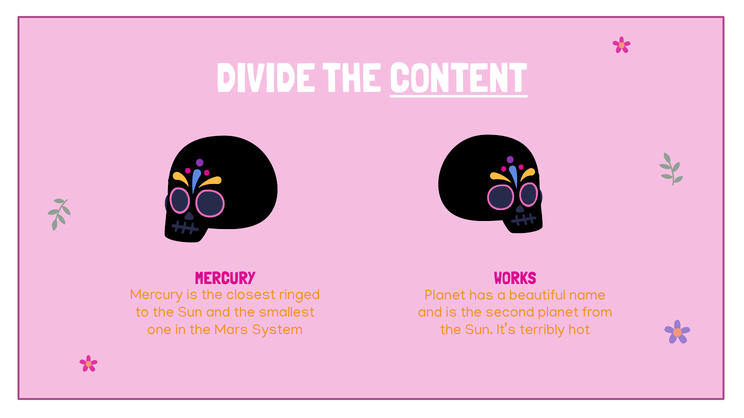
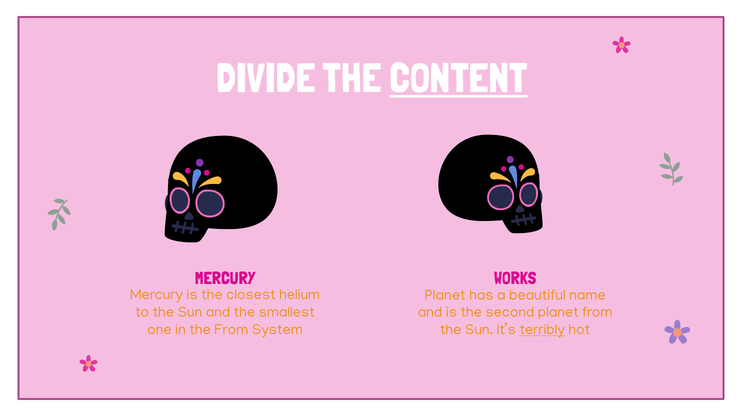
ringed: ringed -> helium (300, 295)
the Mars: Mars -> From (231, 330)
terribly underline: none -> present (542, 330)
